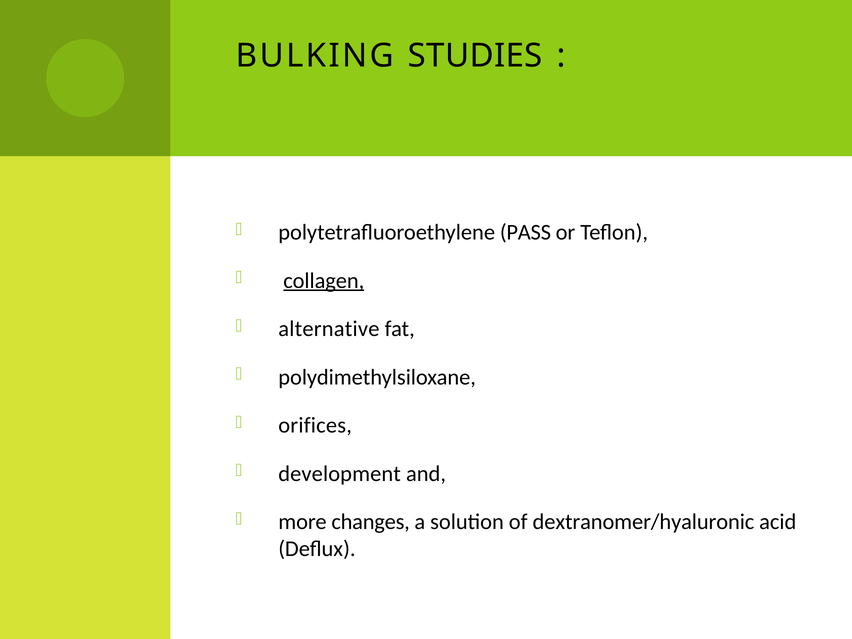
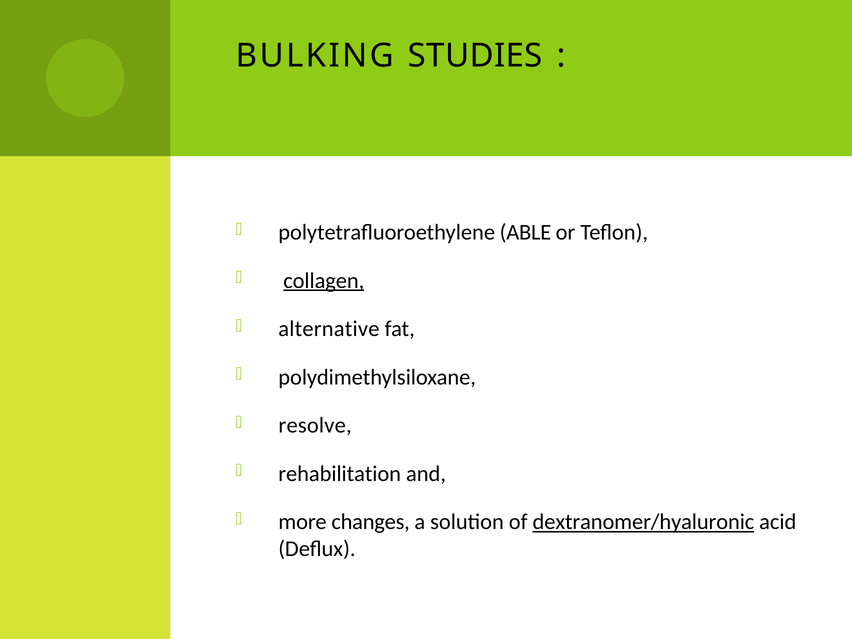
PASS: PASS -> ABLE (525, 232)
orifices: orifices -> resolve (315, 425)
development: development -> rehabilitation (340, 474)
dextranomer/hyaluronic underline: none -> present (643, 522)
